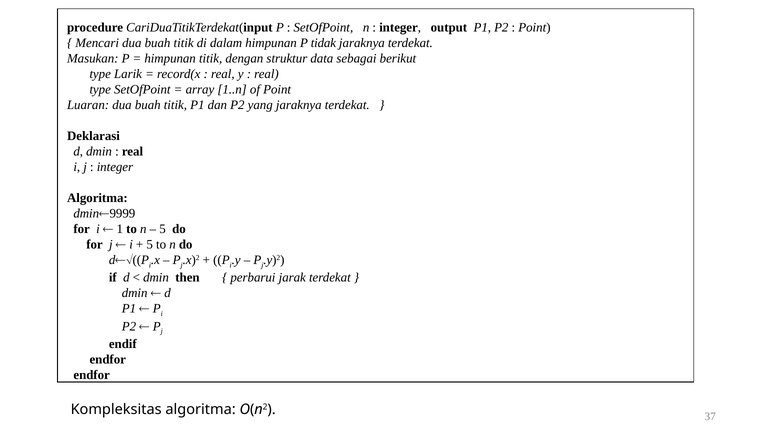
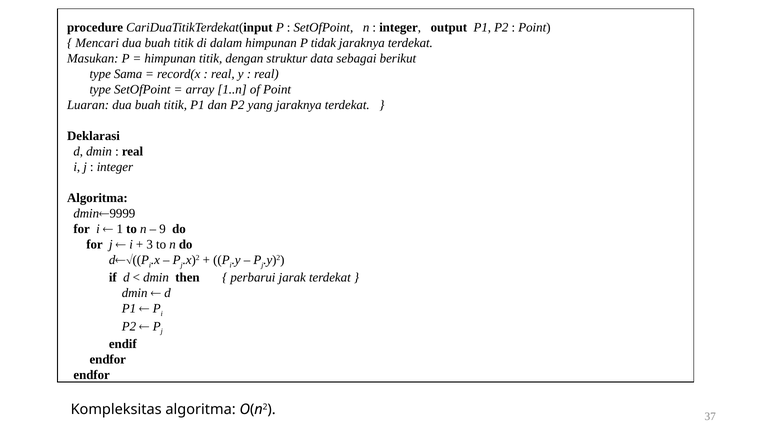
Larik: Larik -> Sama (128, 74)
5: 5 -> 9 (163, 229)
5: 5 -> 3 (150, 245)
